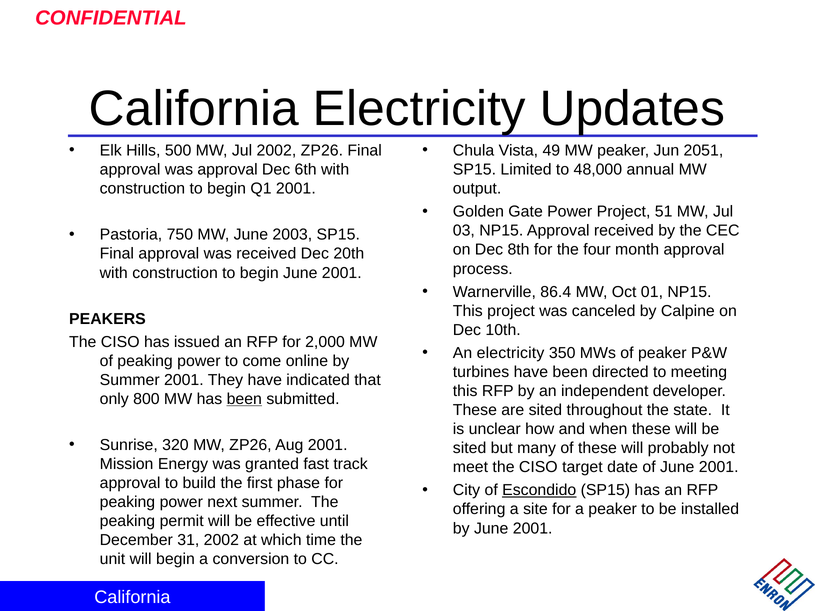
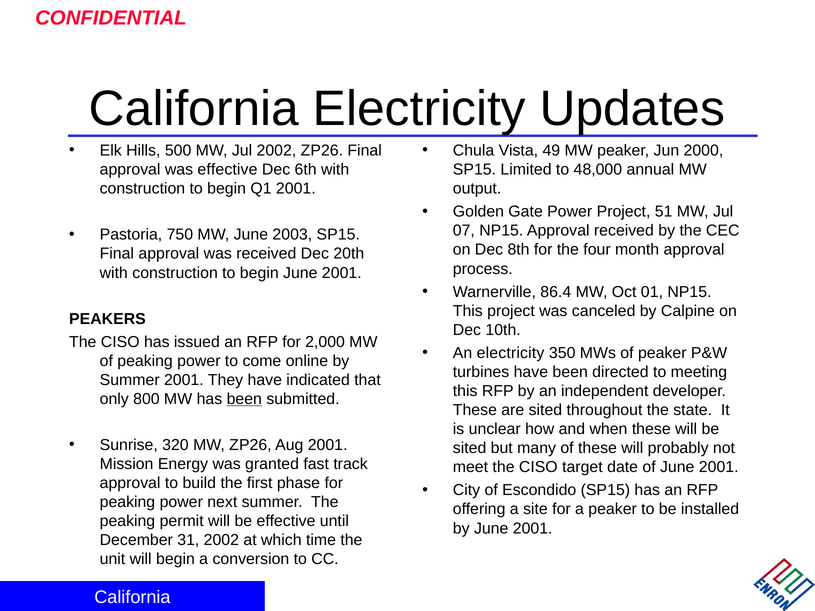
2051: 2051 -> 2000 (703, 151)
was approval: approval -> effective (227, 170)
03: 03 -> 07 (464, 231)
Escondido underline: present -> none (539, 490)
